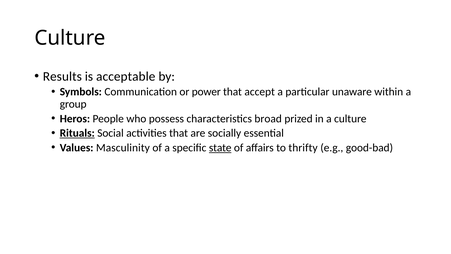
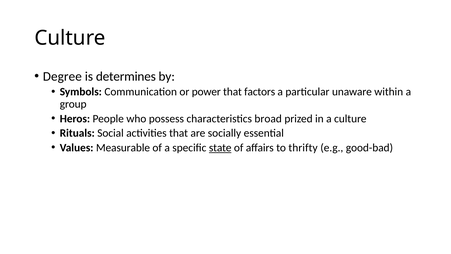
Results: Results -> Degree (62, 76)
acceptable: acceptable -> determines (126, 76)
accept: accept -> factors (260, 92)
Rituals underline: present -> none (77, 133)
Masculinity: Masculinity -> Measurable (123, 148)
